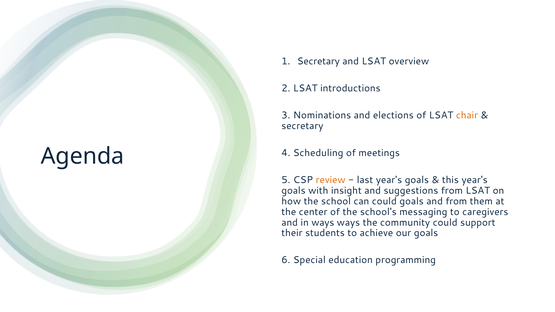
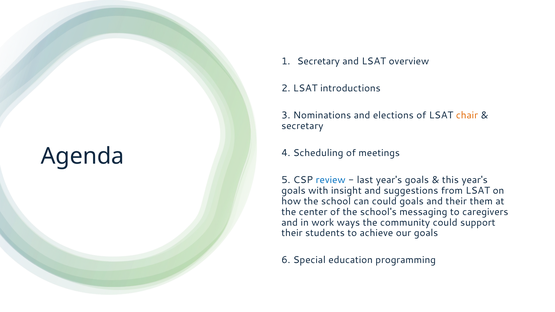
review colour: orange -> blue (331, 180)
and from: from -> their (456, 201)
in ways: ways -> work (323, 223)
